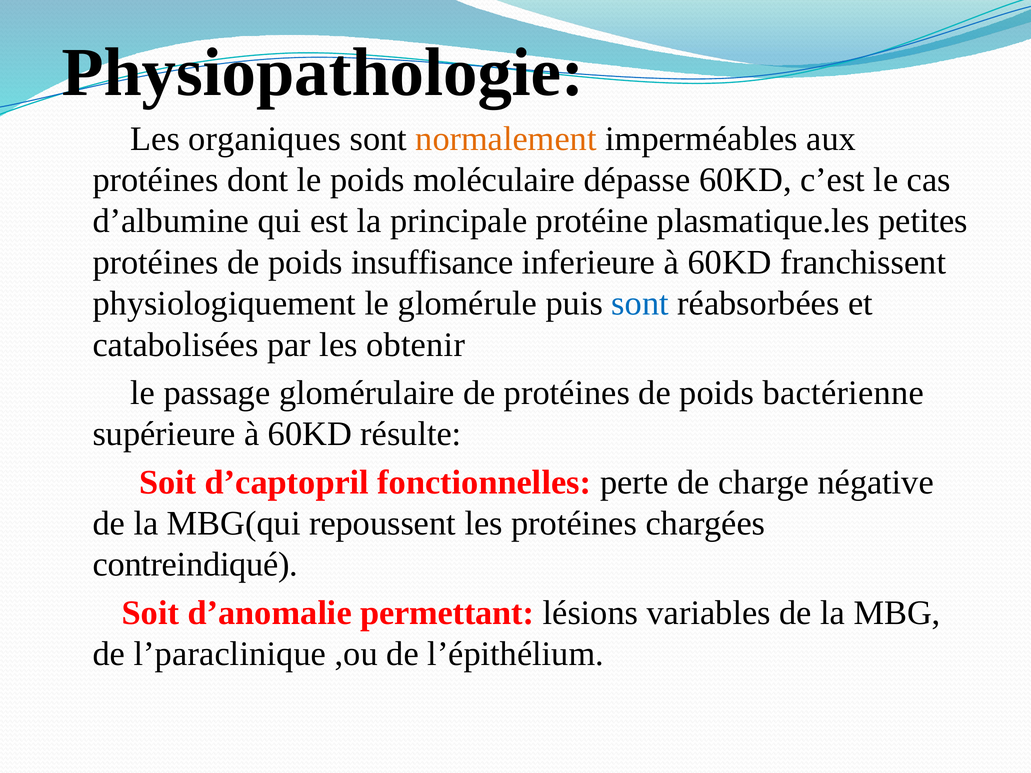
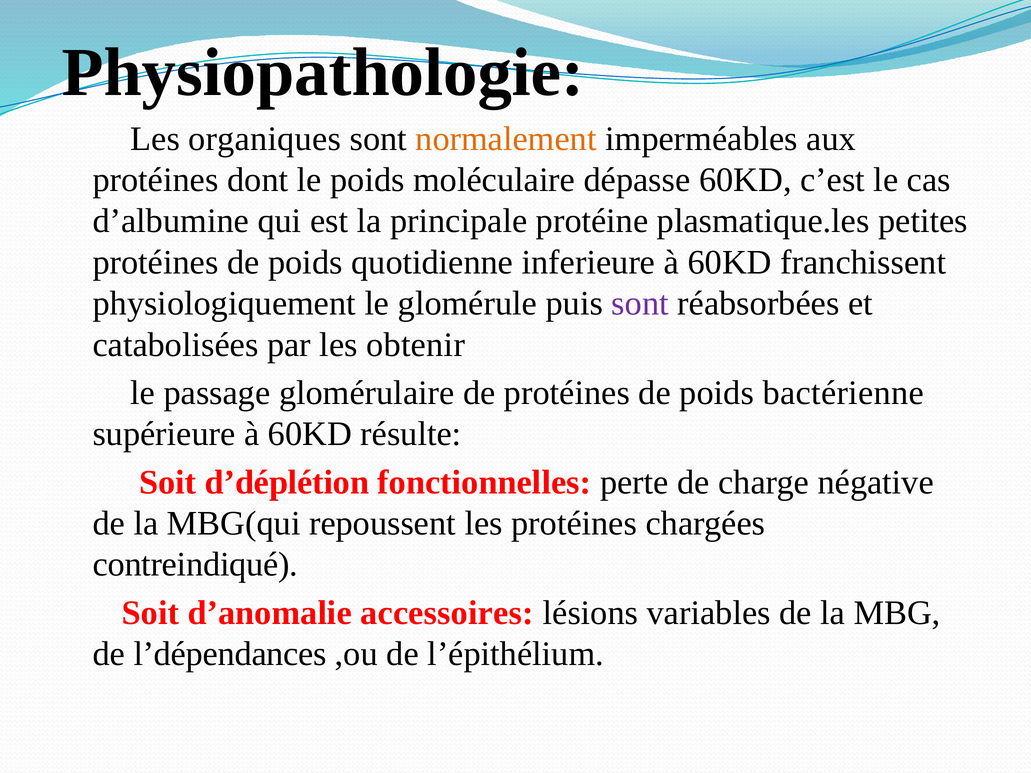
insuffisance: insuffisance -> quotidienne (432, 262)
sont colour: blue -> purple (640, 304)
d’captopril: d’captopril -> d’déplétion (287, 482)
permettant: permettant -> accessoires (447, 613)
l’paraclinique: l’paraclinique -> l’dépendances (230, 654)
